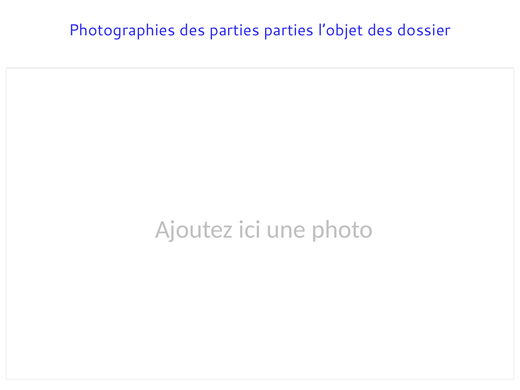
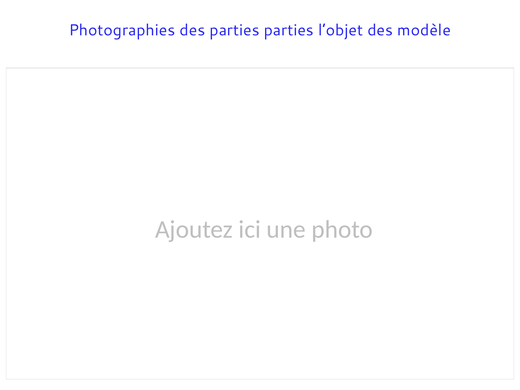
dossier: dossier -> modèle (424, 30)
